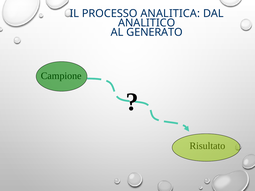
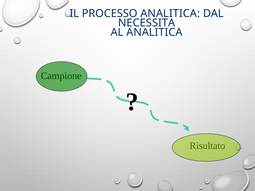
ANALITICO: ANALITICO -> NECESSITA (147, 23)
AL GENERATO: GENERATO -> ANALITICA (154, 32)
